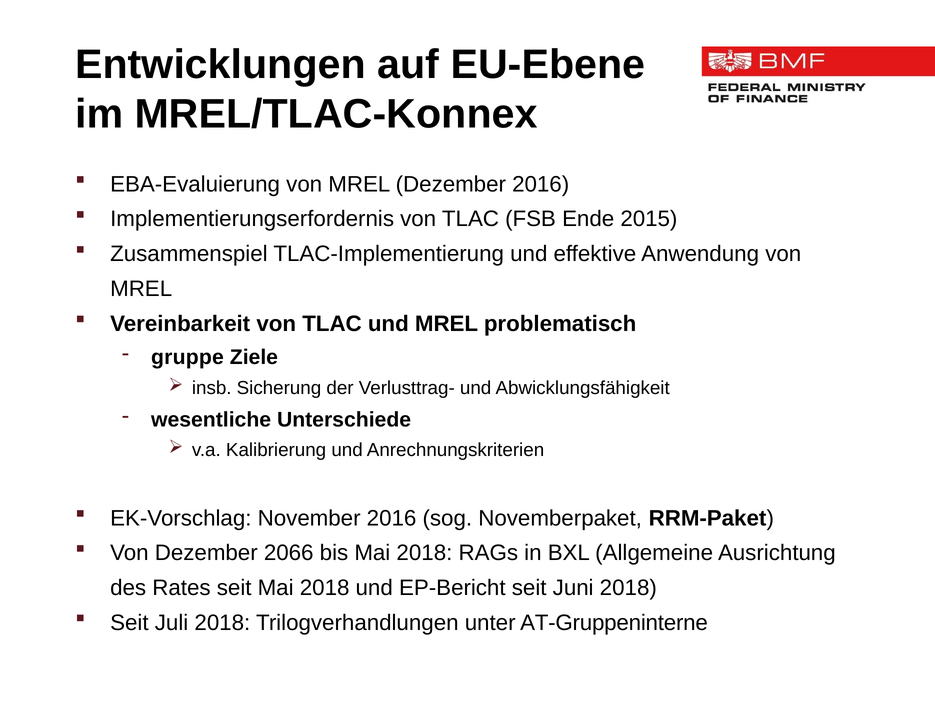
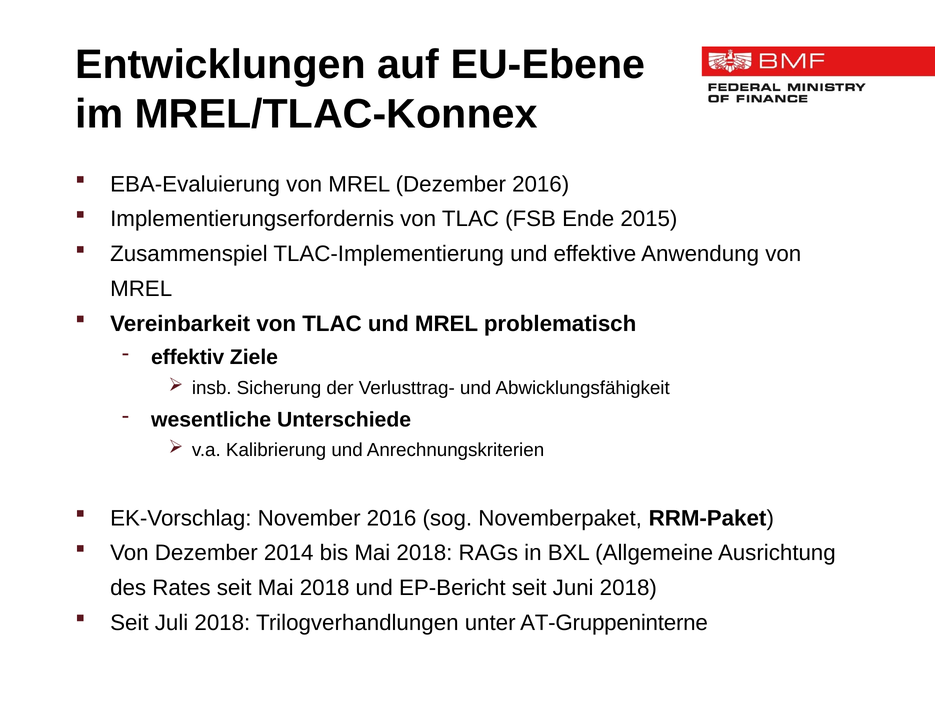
gruppe: gruppe -> effektiv (188, 357)
2066: 2066 -> 2014 (289, 553)
